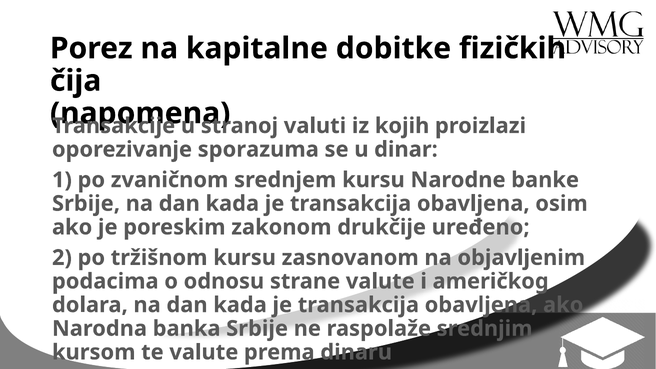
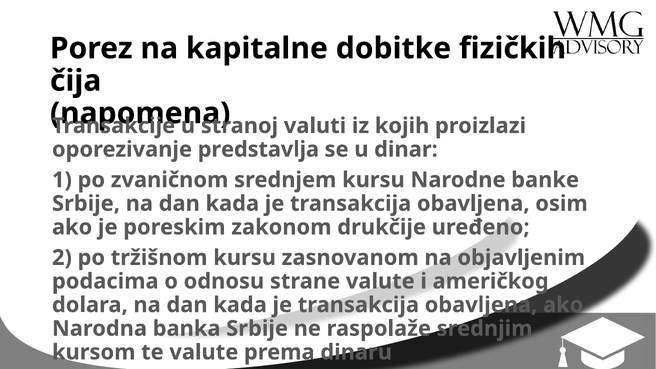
sporazuma: sporazuma -> predstavlja (258, 149)
